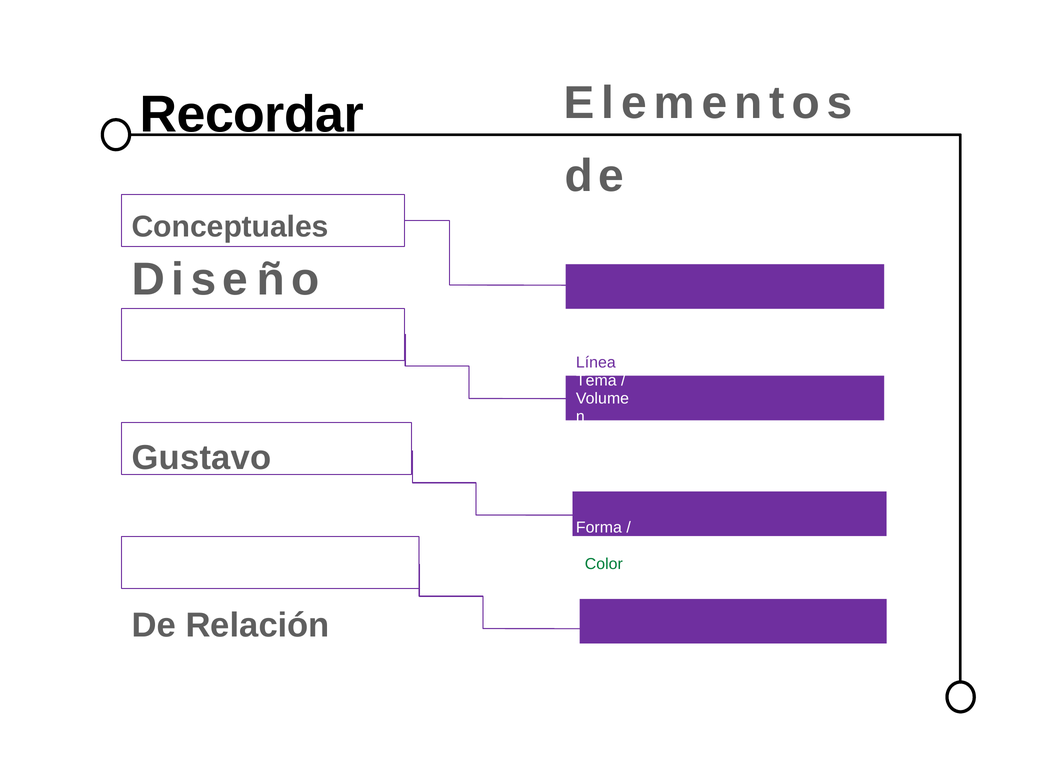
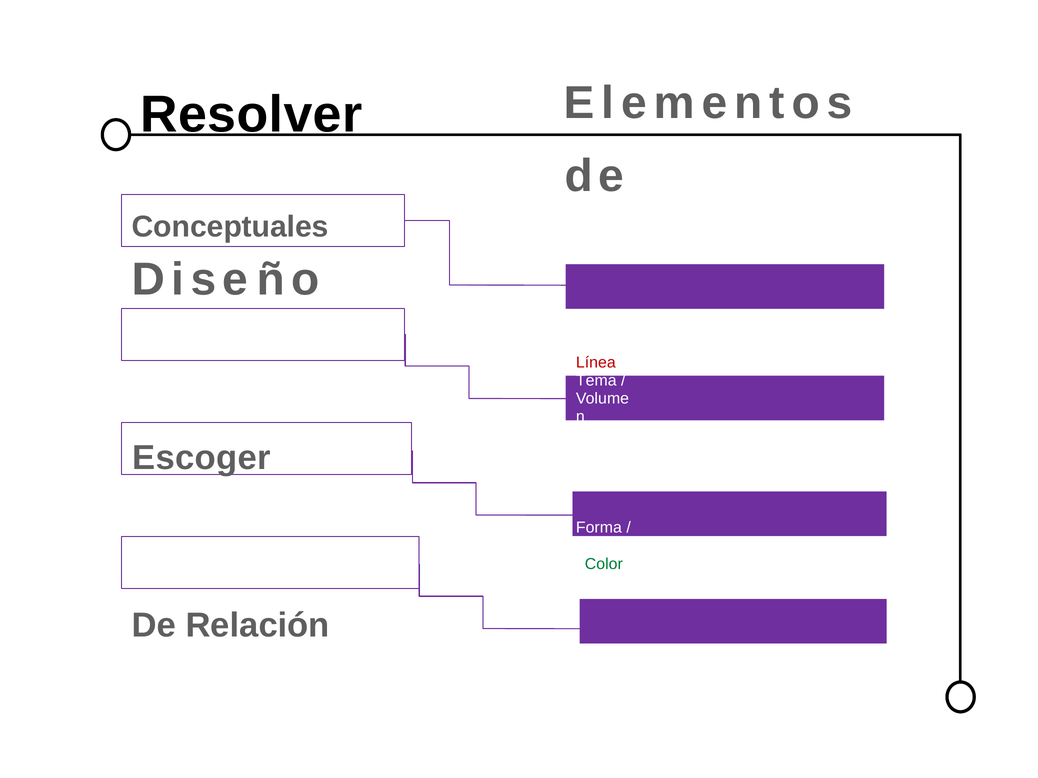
Recordar: Recordar -> Resolver (251, 115)
Línea colour: purple -> red (596, 363)
Gustavo: Gustavo -> Escoger (201, 458)
